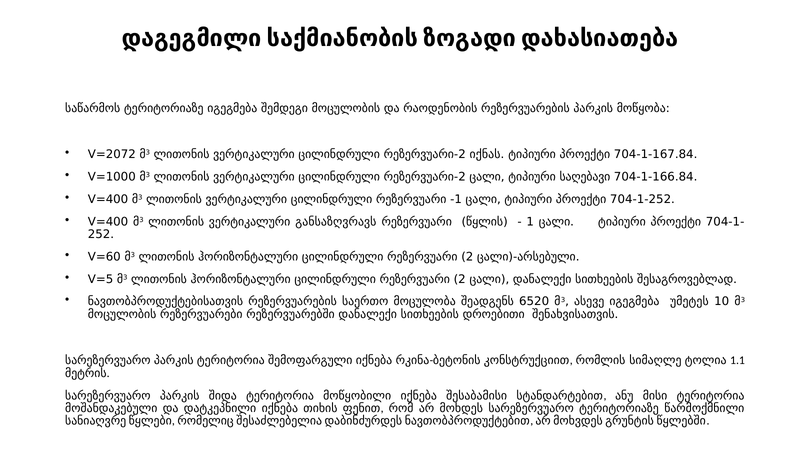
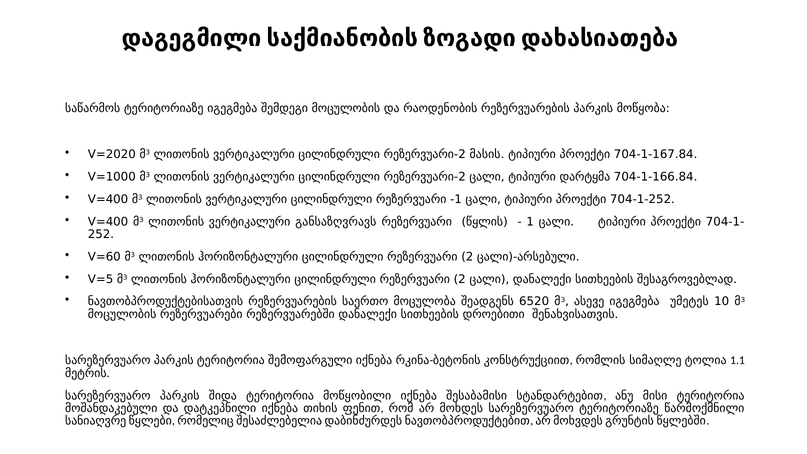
V=2072: V=2072 -> V=2020 (112, 154)
იქნას: იქნას -> მასის (487, 154)
საღებავი: საღებავი -> დარტყმა (585, 177)
